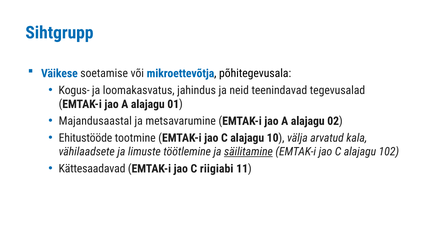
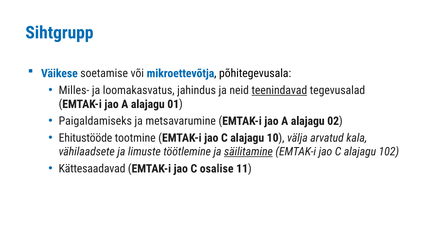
Kogus-: Kogus- -> Milles- (74, 90)
teenindavad underline: none -> present (279, 90)
Majandusaastal: Majandusaastal -> Paigaldamiseks (95, 121)
riigiabi: riigiabi -> osalise (217, 169)
